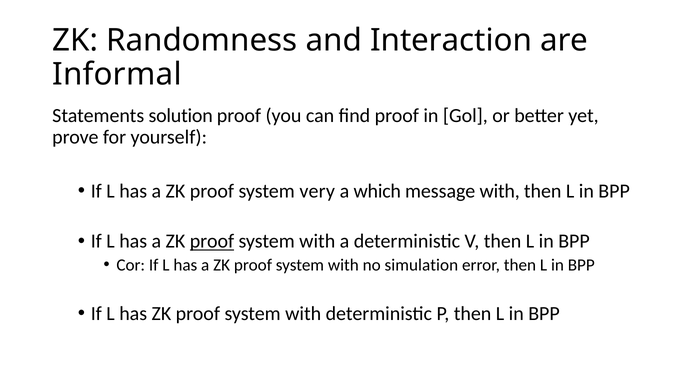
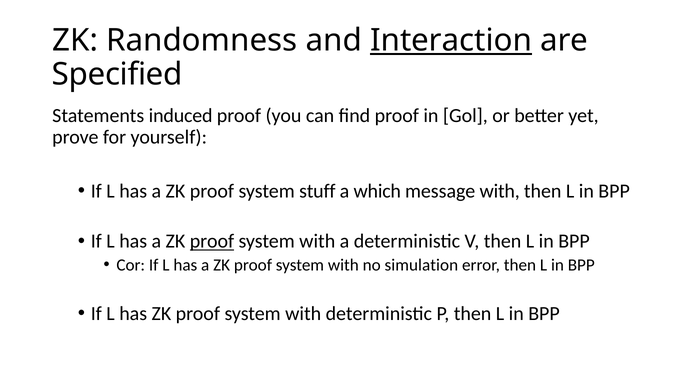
Interaction underline: none -> present (451, 41)
Informal: Informal -> Specified (117, 74)
solution: solution -> induced (181, 116)
very: very -> stuff (317, 191)
